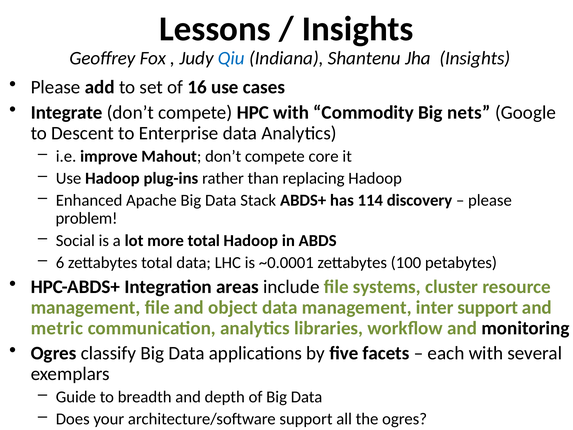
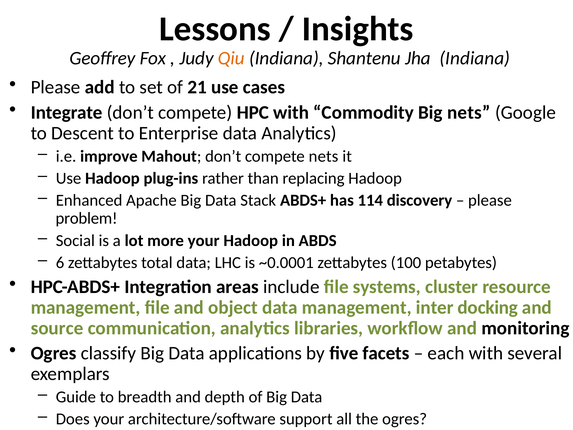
Qiu colour: blue -> orange (231, 58)
Jha Insights: Insights -> Indiana (475, 58)
16: 16 -> 21 (197, 87)
compete core: core -> nets (324, 156)
more total: total -> your (204, 240)
inter support: support -> docking (488, 307)
metric: metric -> source (57, 328)
